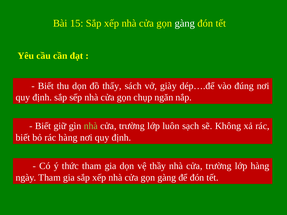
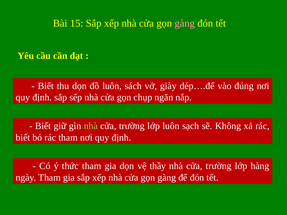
gàng colour: white -> pink (185, 23)
đồ thấy: thấy -> luôn (112, 86)
rác hàng: hàng -> tham (68, 138)
